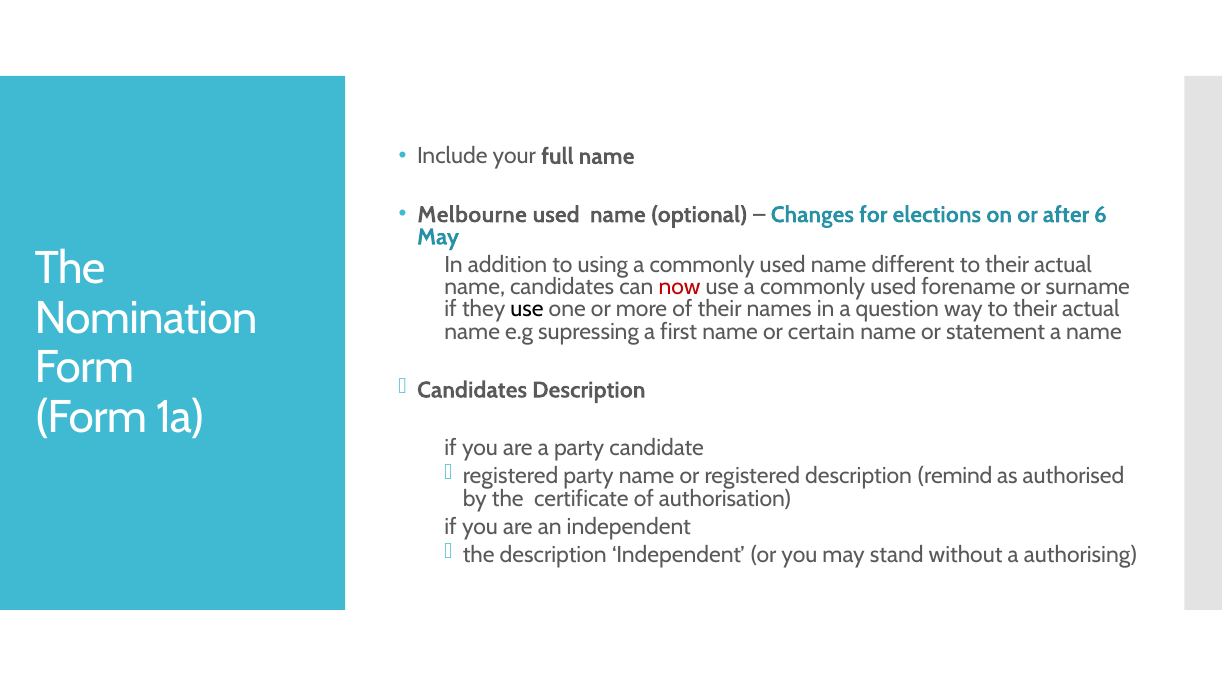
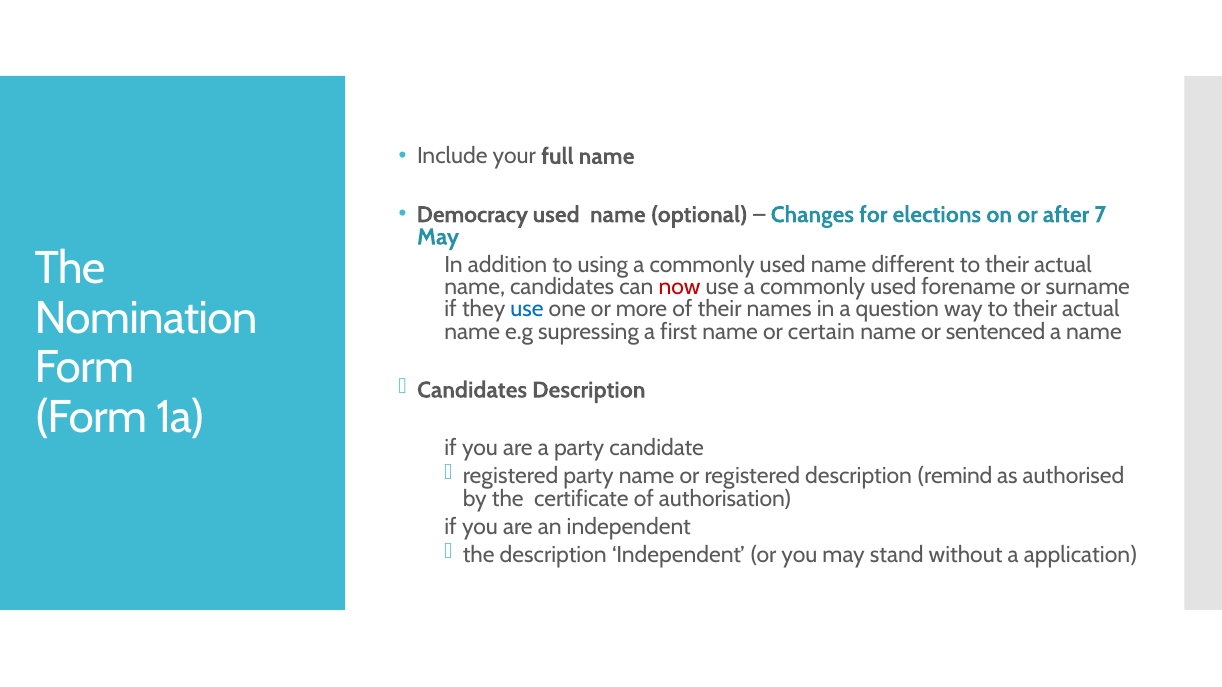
Melbourne: Melbourne -> Democracy (472, 215)
6: 6 -> 7 (1100, 215)
use colour: black -> blue (527, 310)
statement: statement -> sentenced (996, 332)
authorising: authorising -> application (1081, 555)
